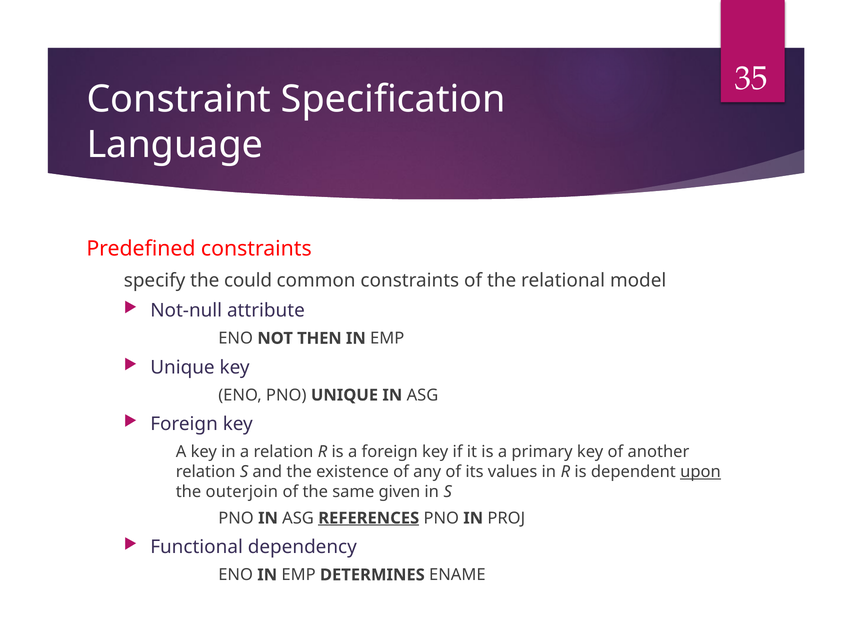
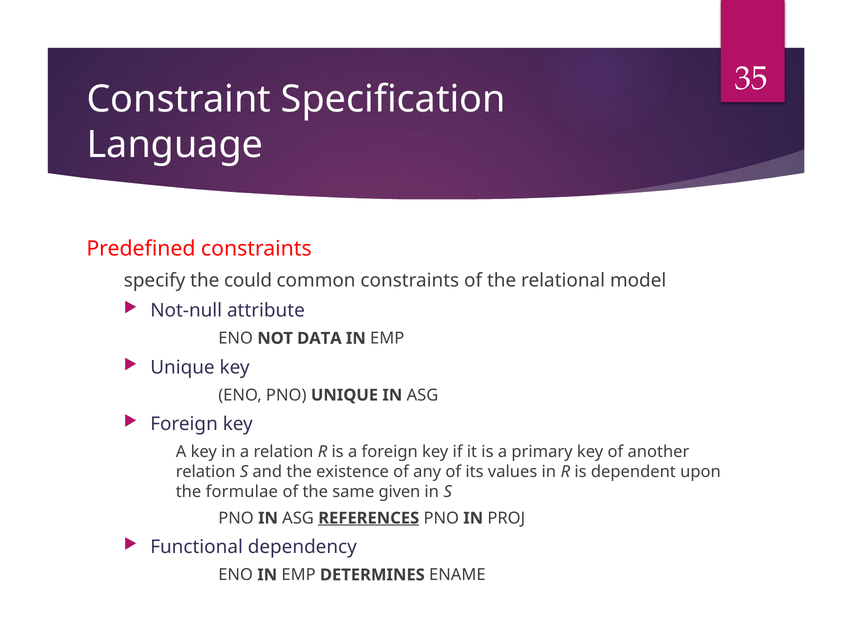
THEN: THEN -> DATA (319, 338)
upon underline: present -> none (700, 472)
outerjoin: outerjoin -> formulae (242, 492)
